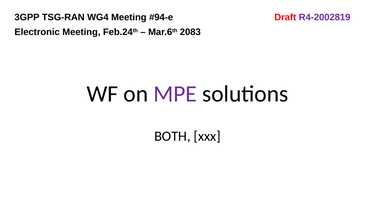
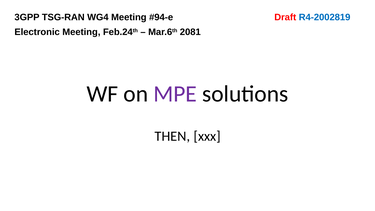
R4-2002819 colour: purple -> blue (325, 17)
2083: 2083 -> 2081 (190, 32)
BOTH: BOTH -> THEN (172, 136)
